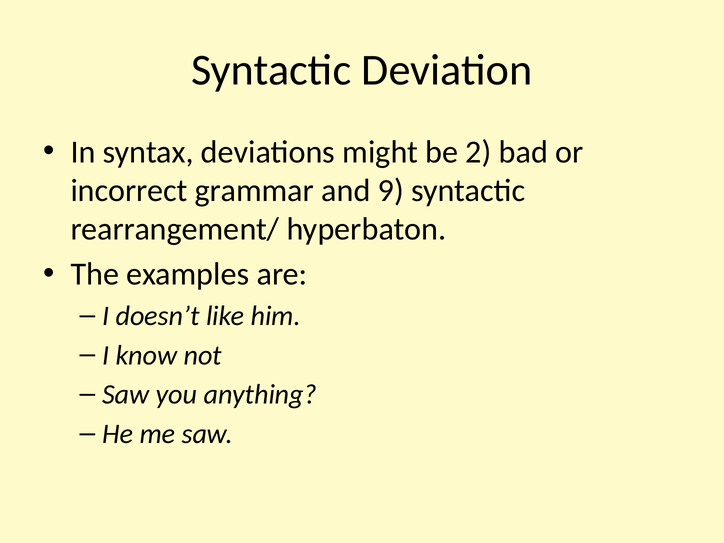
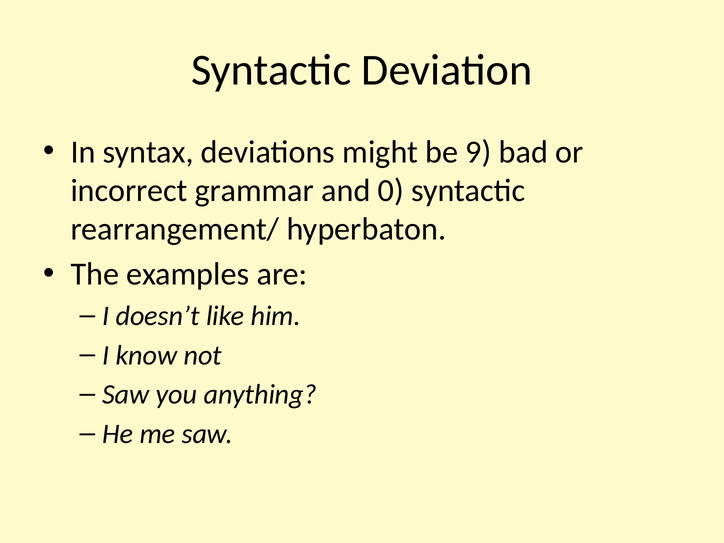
2: 2 -> 9 (479, 152)
9: 9 -> 0 (391, 191)
